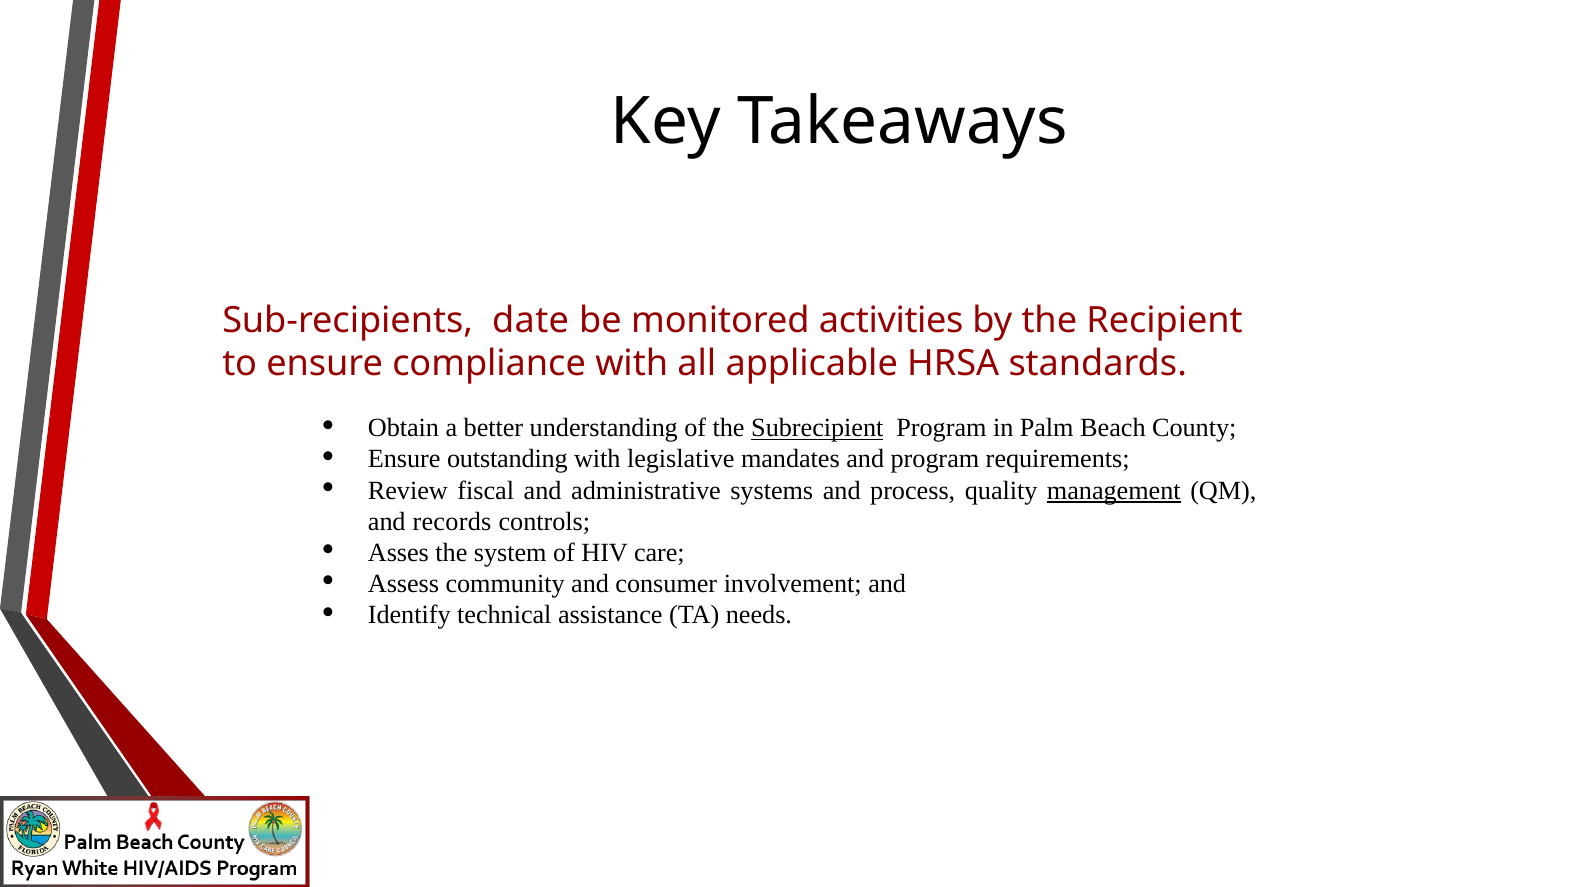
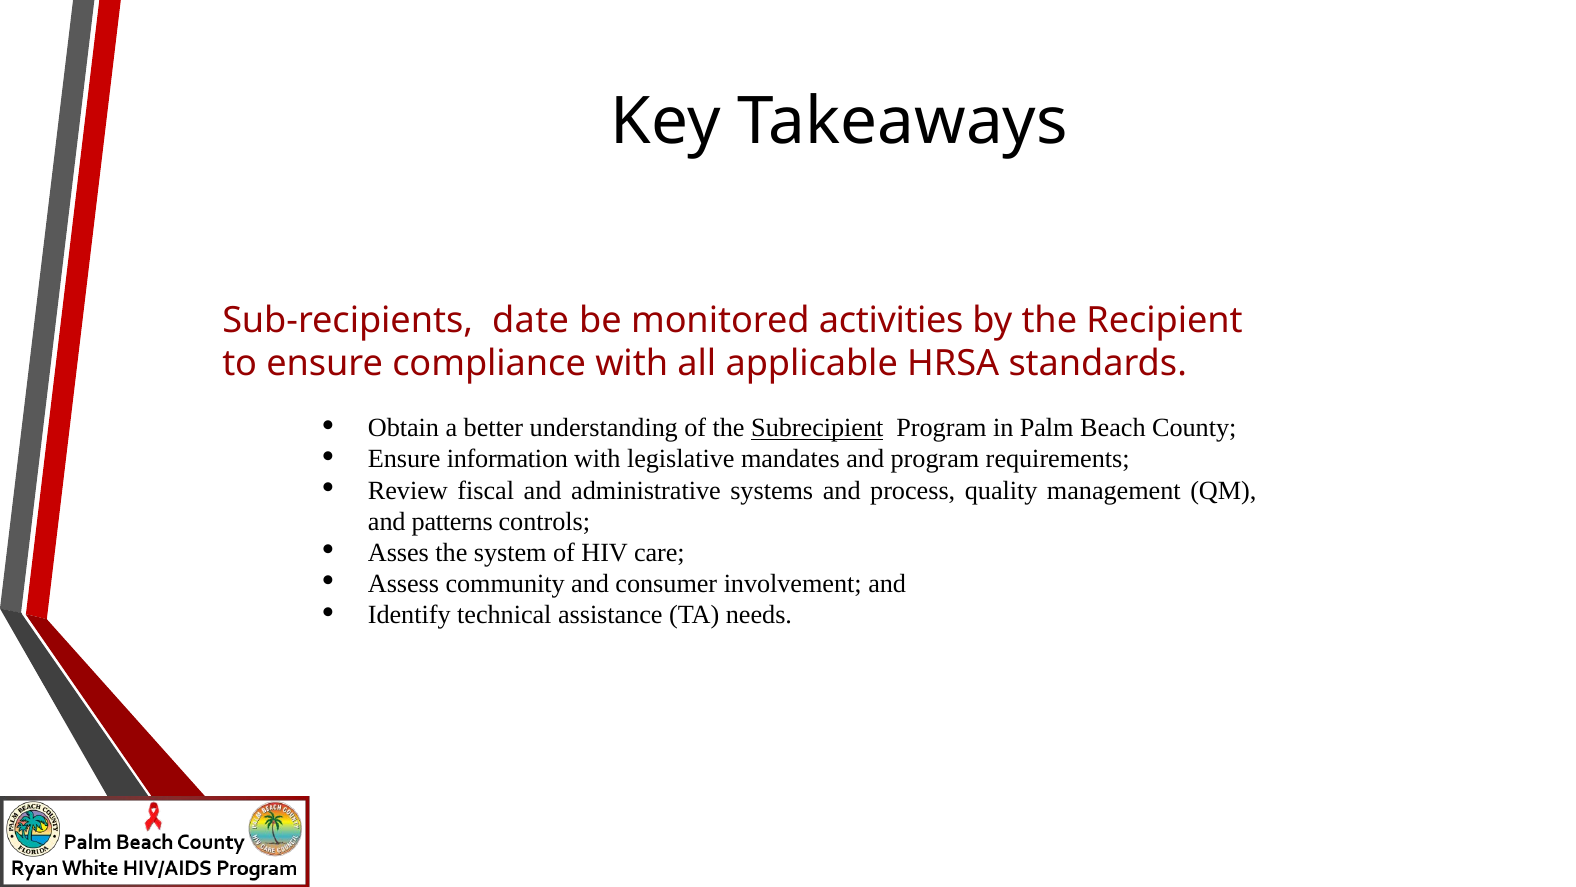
outstanding: outstanding -> information (507, 459)
management underline: present -> none (1114, 490)
records: records -> patterns (452, 521)
